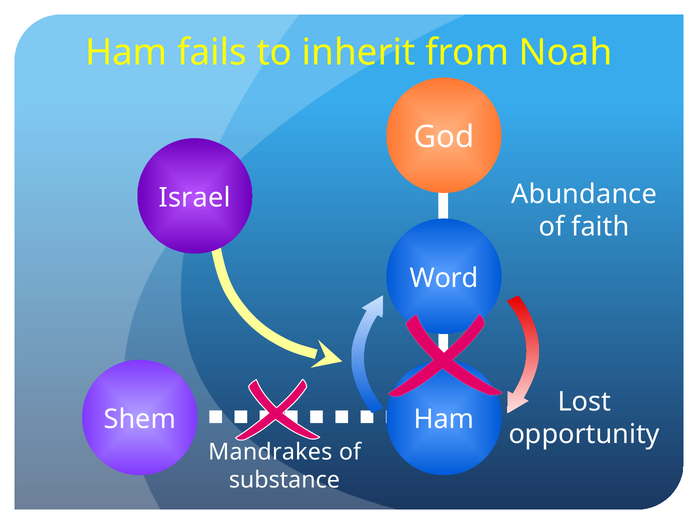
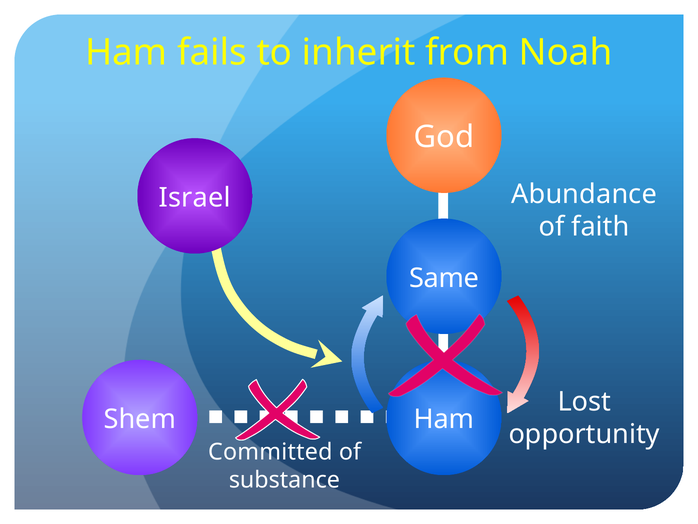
Word: Word -> Same (444, 278)
Mandrakes: Mandrakes -> Committed (270, 452)
